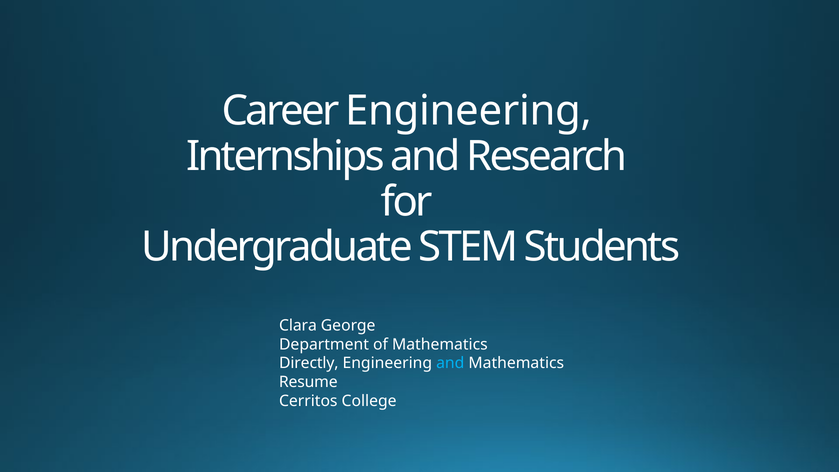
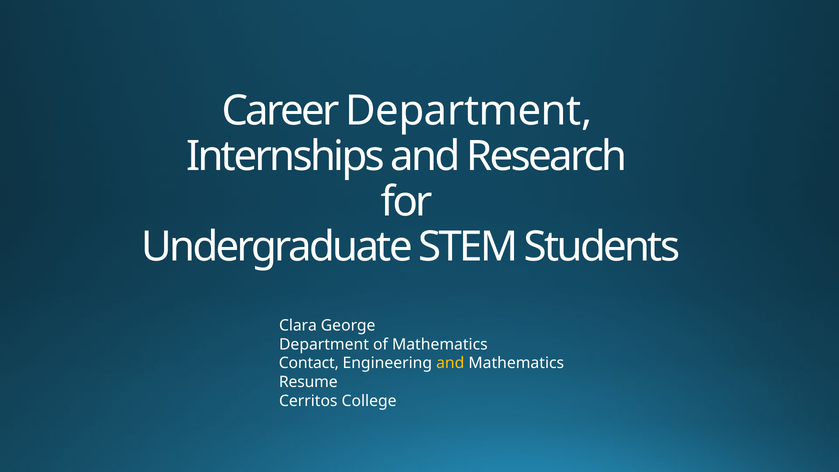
Career Engineering: Engineering -> Department (469, 111)
Directly: Directly -> Contact (309, 363)
and colour: light blue -> yellow (450, 363)
